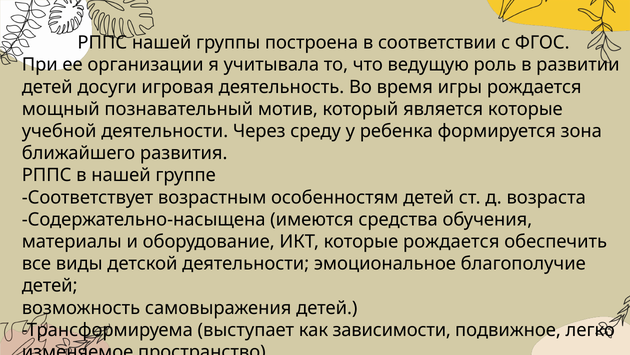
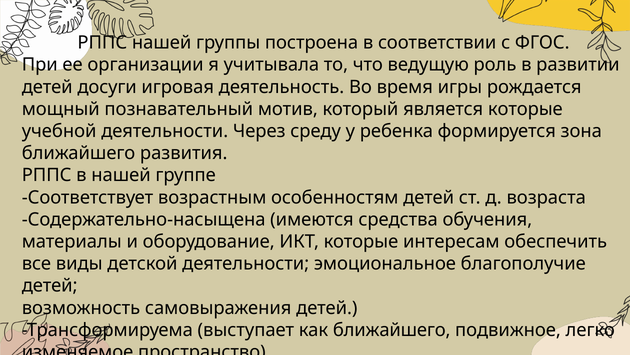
которые рождается: рождается -> интересам (451, 241)
как зависимости: зависимости -> ближайшего (392, 330)
